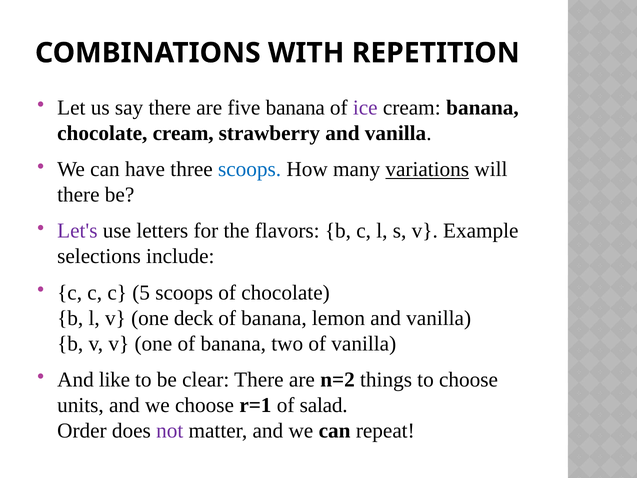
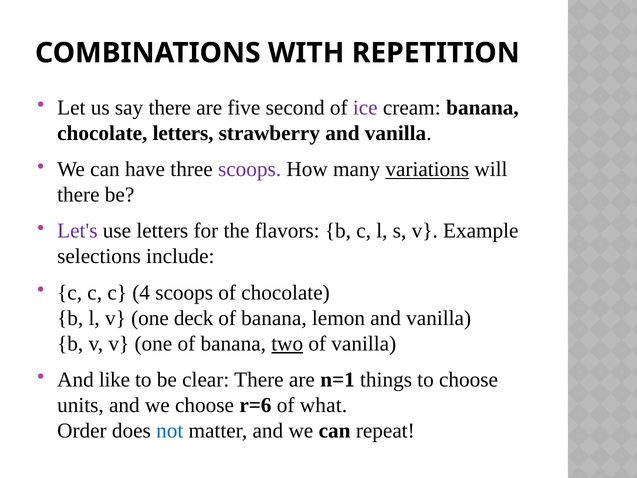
five banana: banana -> second (295, 108)
chocolate cream: cream -> letters (183, 133)
scoops colour: blue -> purple (250, 169)
5: 5 -> 4 (141, 292)
two underline: none -> present (287, 343)
n=2: n=2 -> n=1 (338, 379)
r=1: r=1 -> r=6 (255, 405)
salad: salad -> what (323, 405)
not colour: purple -> blue (170, 430)
